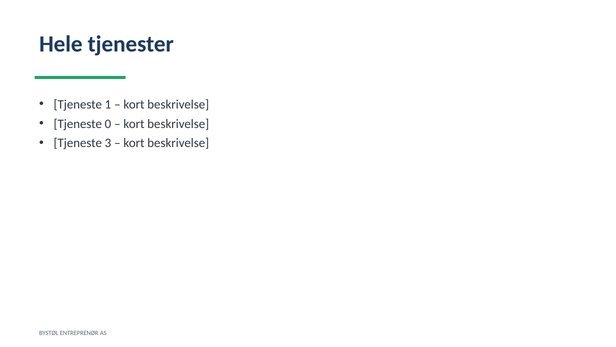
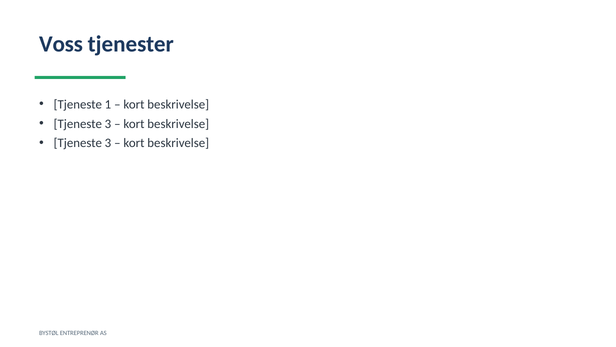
Hele: Hele -> Voss (61, 44)
0: 0 -> 3 (108, 124)
